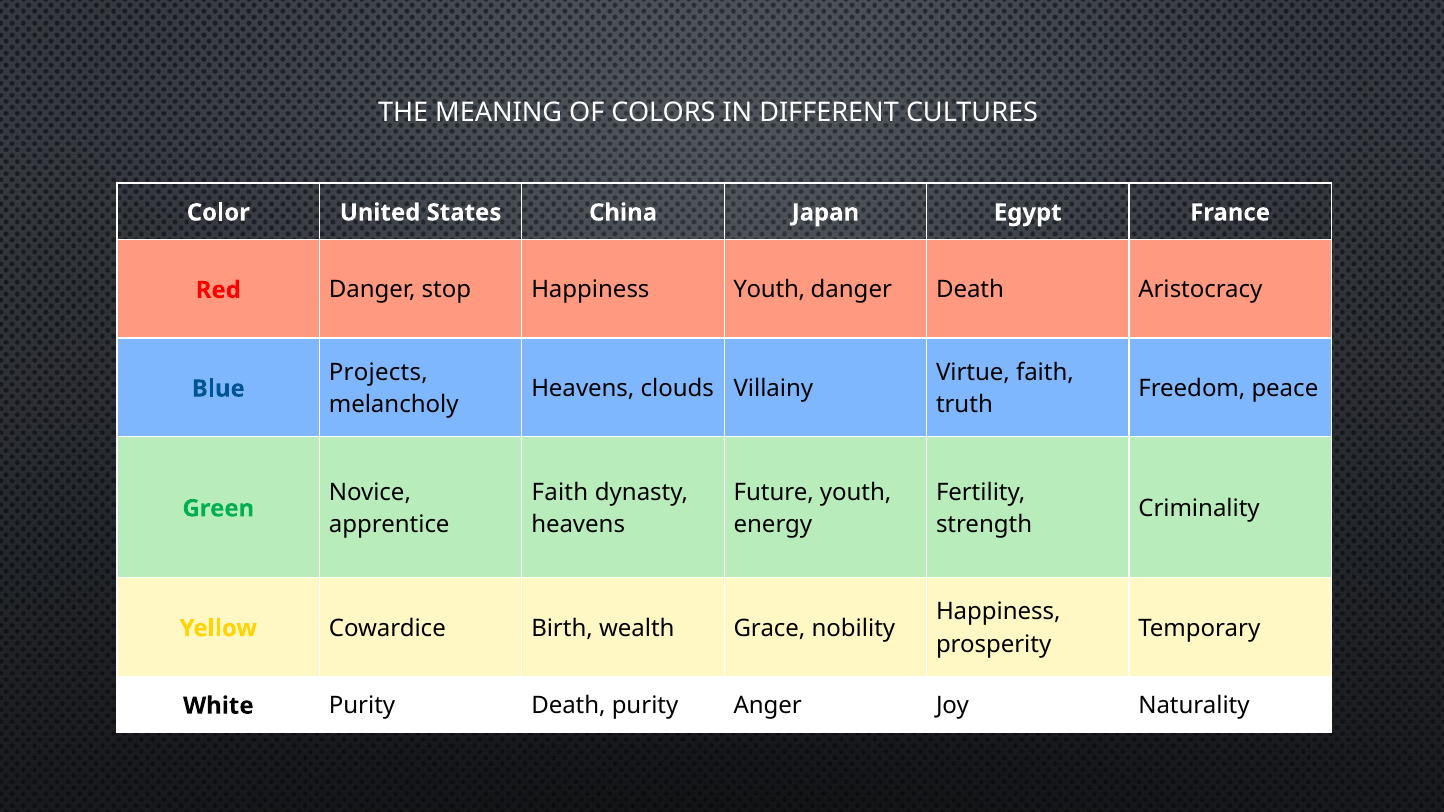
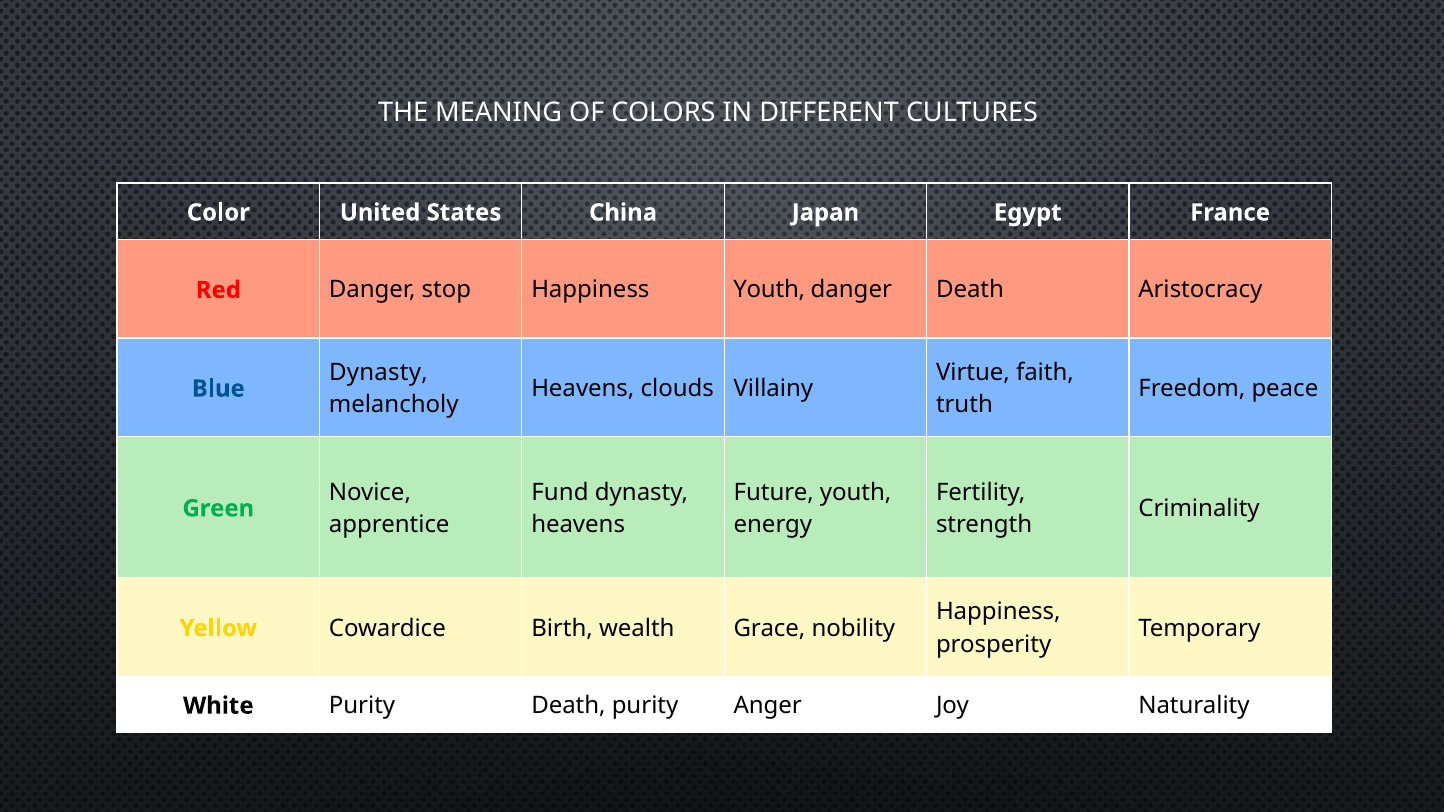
Projects: Projects -> Dynasty (378, 372)
Faith: Faith -> Fund (560, 492)
